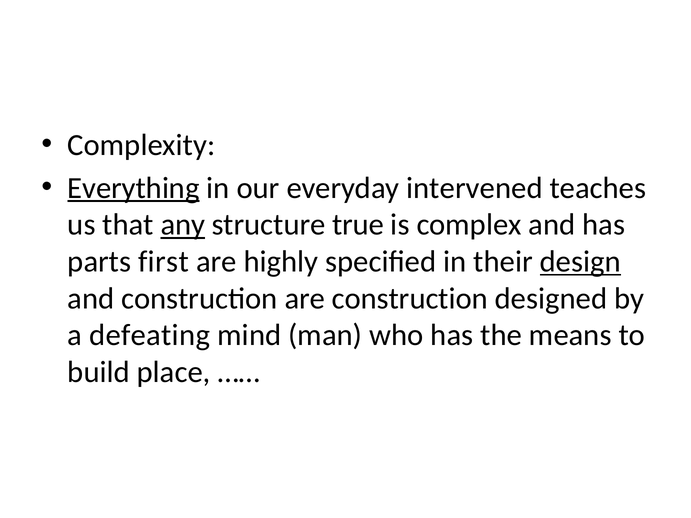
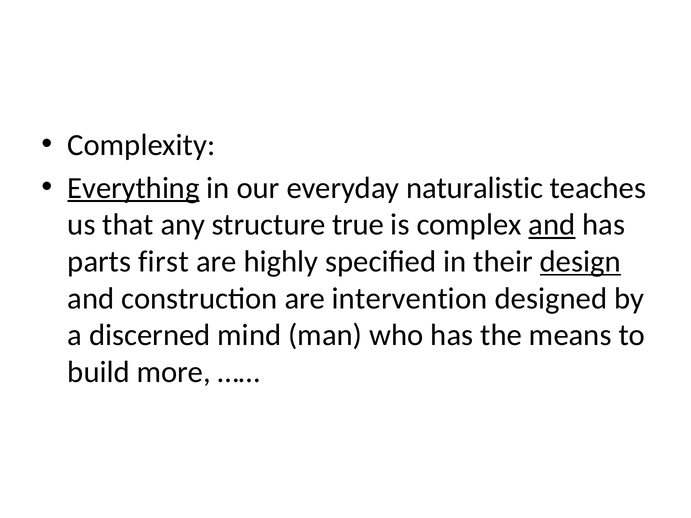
intervened: intervened -> naturalistic (475, 188)
any underline: present -> none (183, 225)
and underline: none -> present (552, 225)
are construction: construction -> intervention (410, 299)
defeating: defeating -> discerned (150, 335)
place: place -> more (174, 372)
